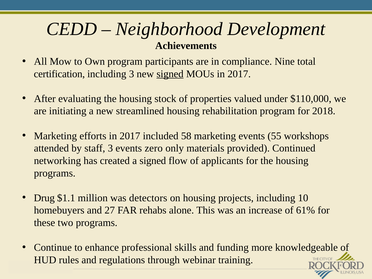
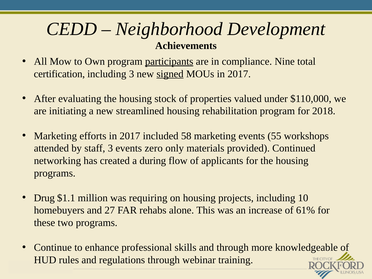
participants underline: none -> present (169, 61)
a signed: signed -> during (153, 161)
detectors: detectors -> requiring (148, 198)
and funding: funding -> through (233, 248)
